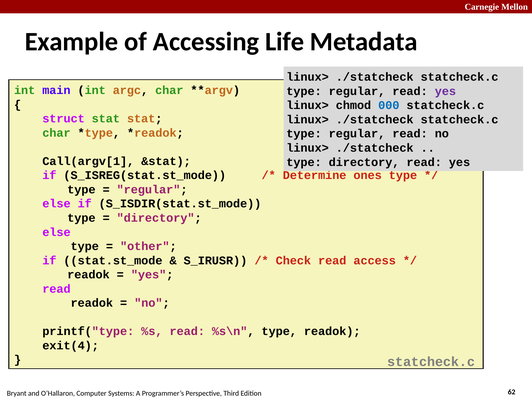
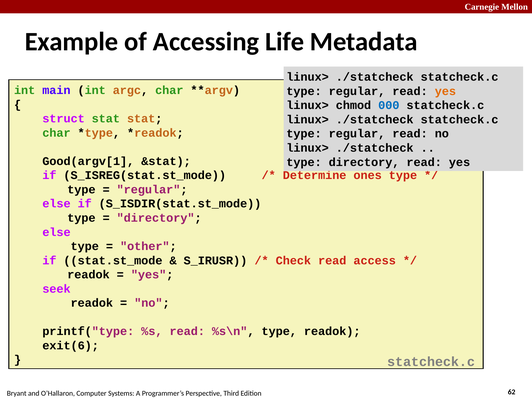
yes colour: purple -> orange (445, 91)
Call(argv[1: Call(argv[1 -> Good(argv[1 (88, 161)
read: read -> seek (56, 289)
exit(4: exit(4 -> exit(6 (71, 346)
